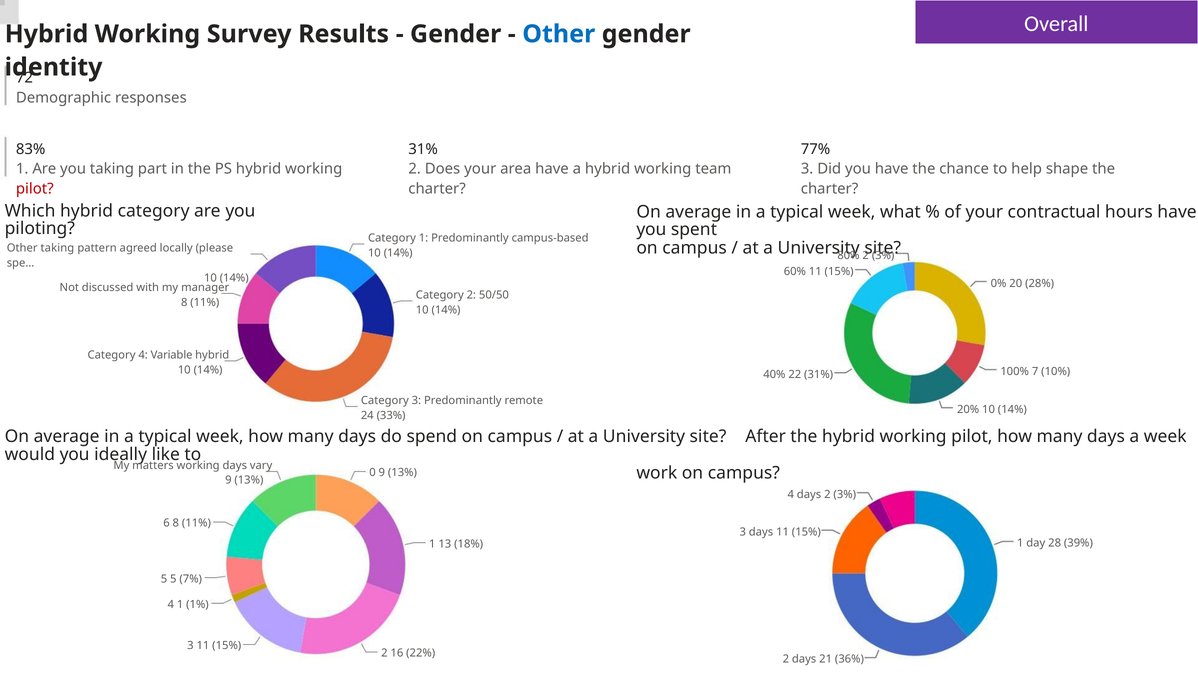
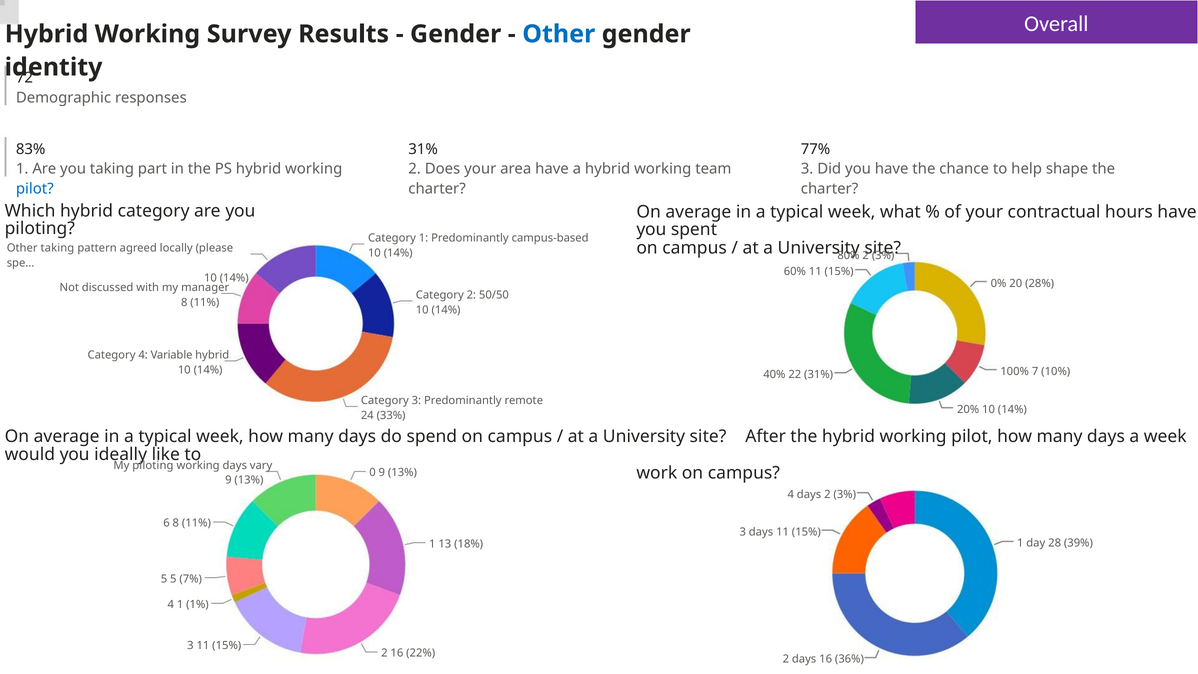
pilot colour: red -> blue (35, 189)
matters: matters -> piloting (153, 465)
days 21: 21 -> 16 (826, 659)
